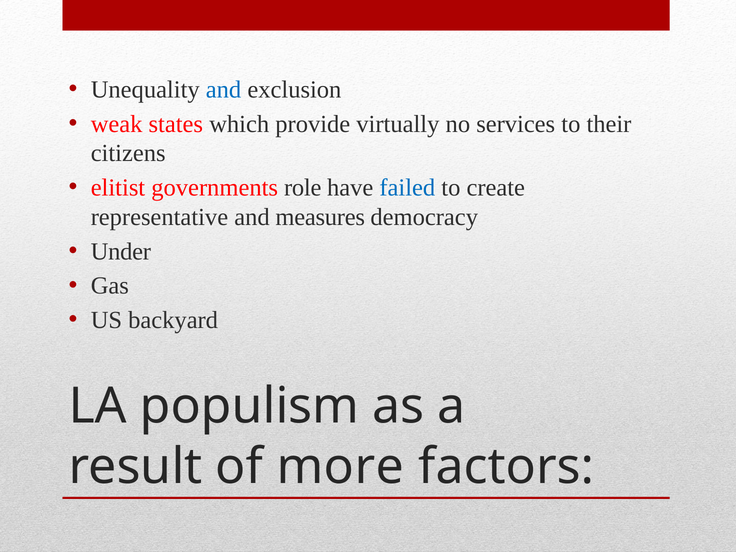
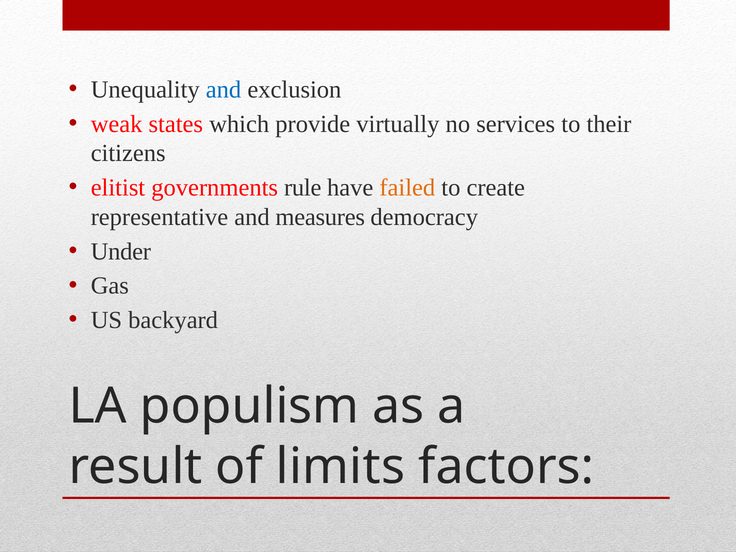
role: role -> rule (303, 188)
failed colour: blue -> orange (407, 188)
more: more -> limits (340, 467)
